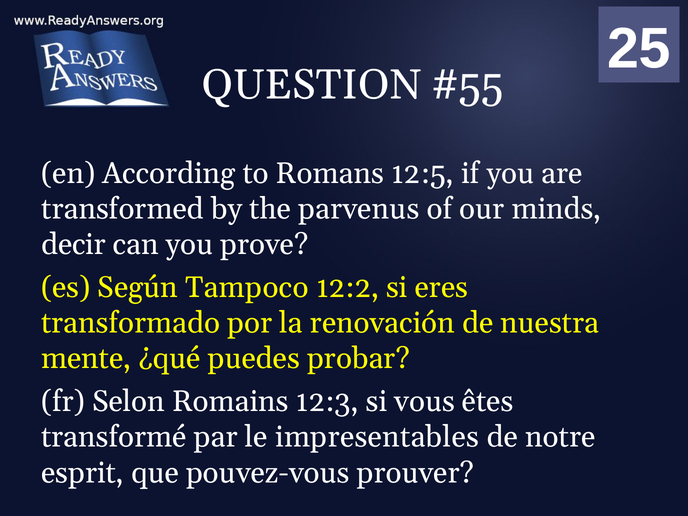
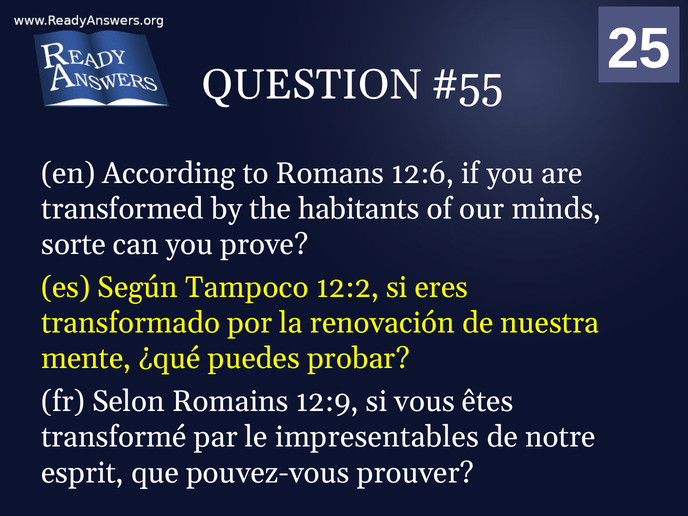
12:5: 12:5 -> 12:6 (423, 173)
parvenus: parvenus -> habitants (359, 209)
decir: decir -> sorte (74, 244)
12:3: 12:3 -> 12:9 (327, 402)
